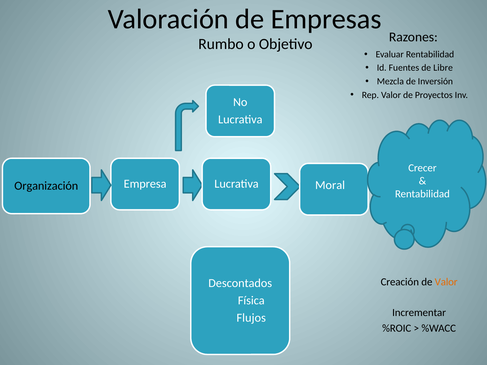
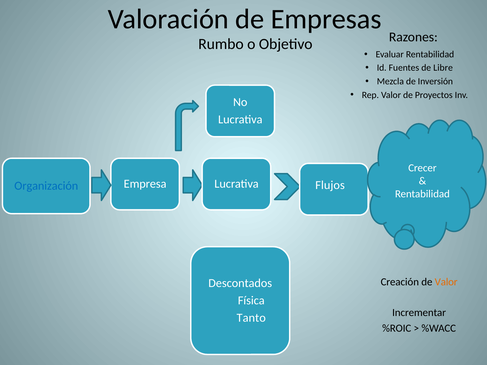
Moral: Moral -> Flujos (330, 185)
Organización colour: black -> blue (46, 186)
Flujos: Flujos -> Tanto (251, 318)
